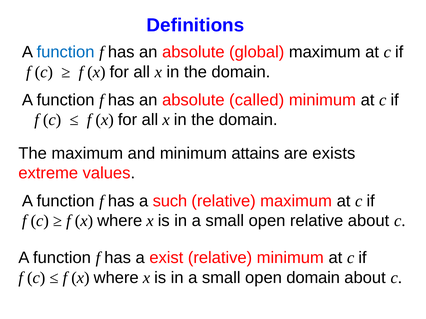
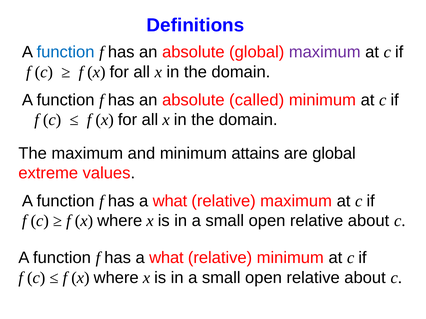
maximum colour: black -> purple (325, 52)
are exists: exists -> global (334, 153)
such: such -> what (170, 201)
exist: exist -> what (166, 258)
domain: domain -> relative (313, 278)
